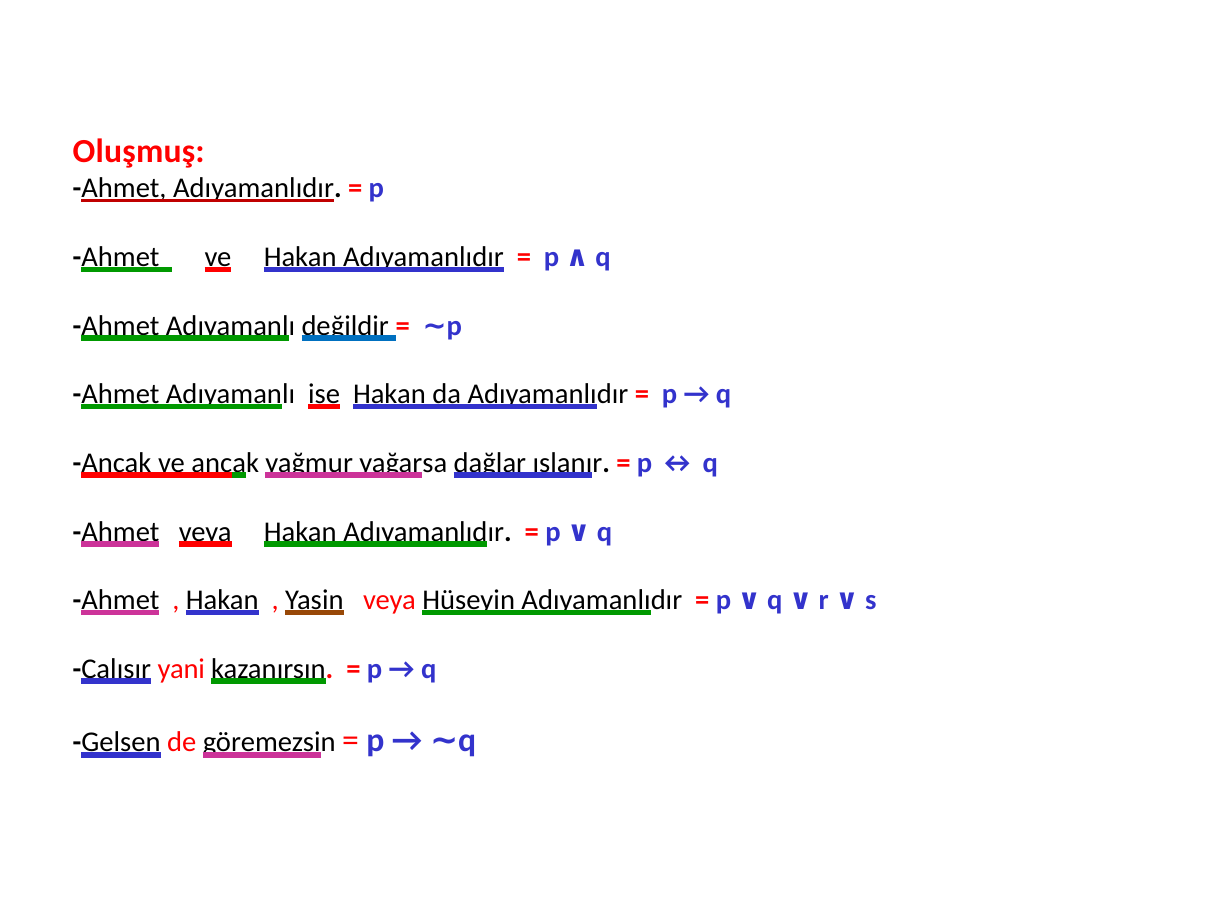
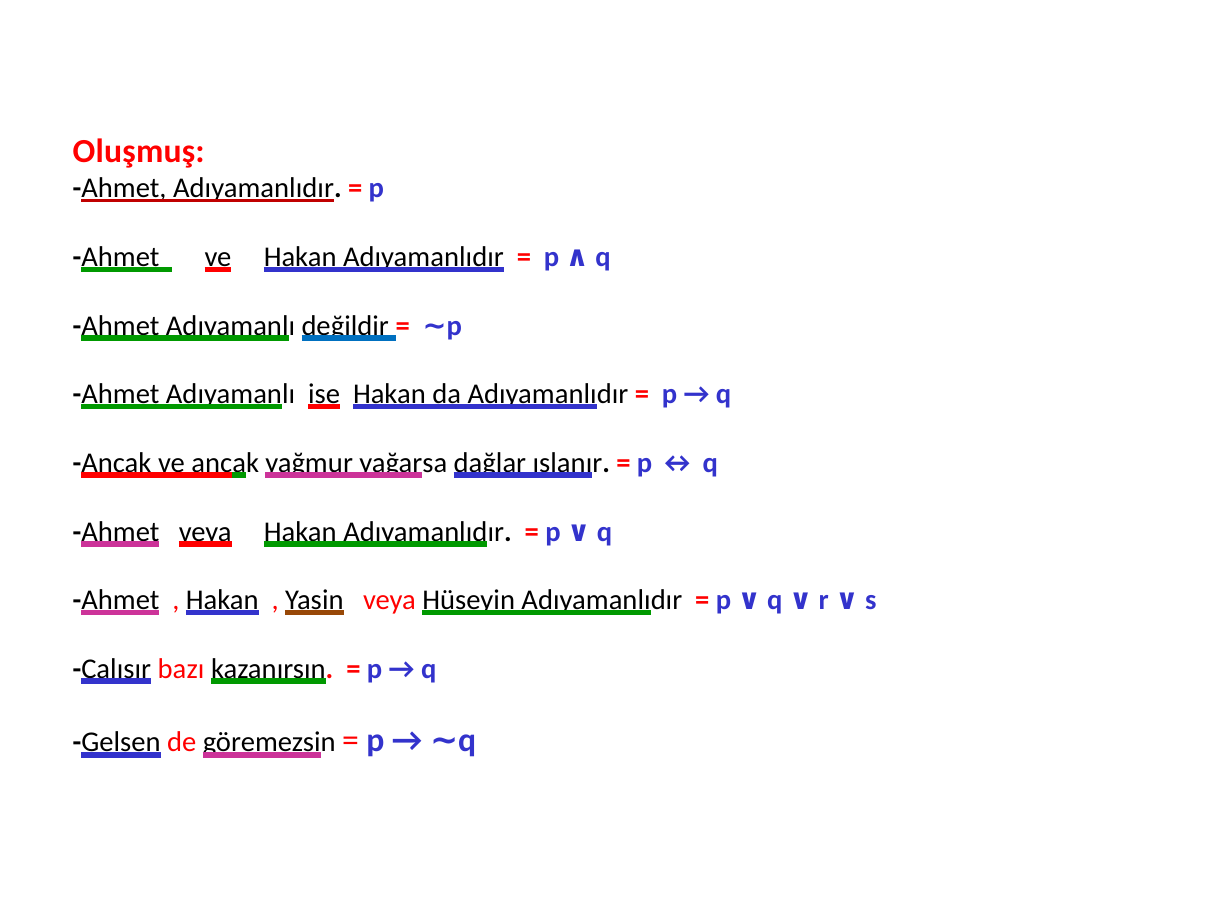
yani: yani -> bazı (181, 669)
